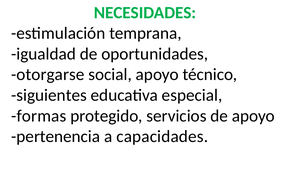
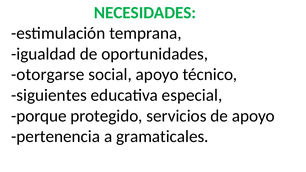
formas: formas -> porque (39, 116)
capacidades: capacidades -> gramaticales (162, 137)
